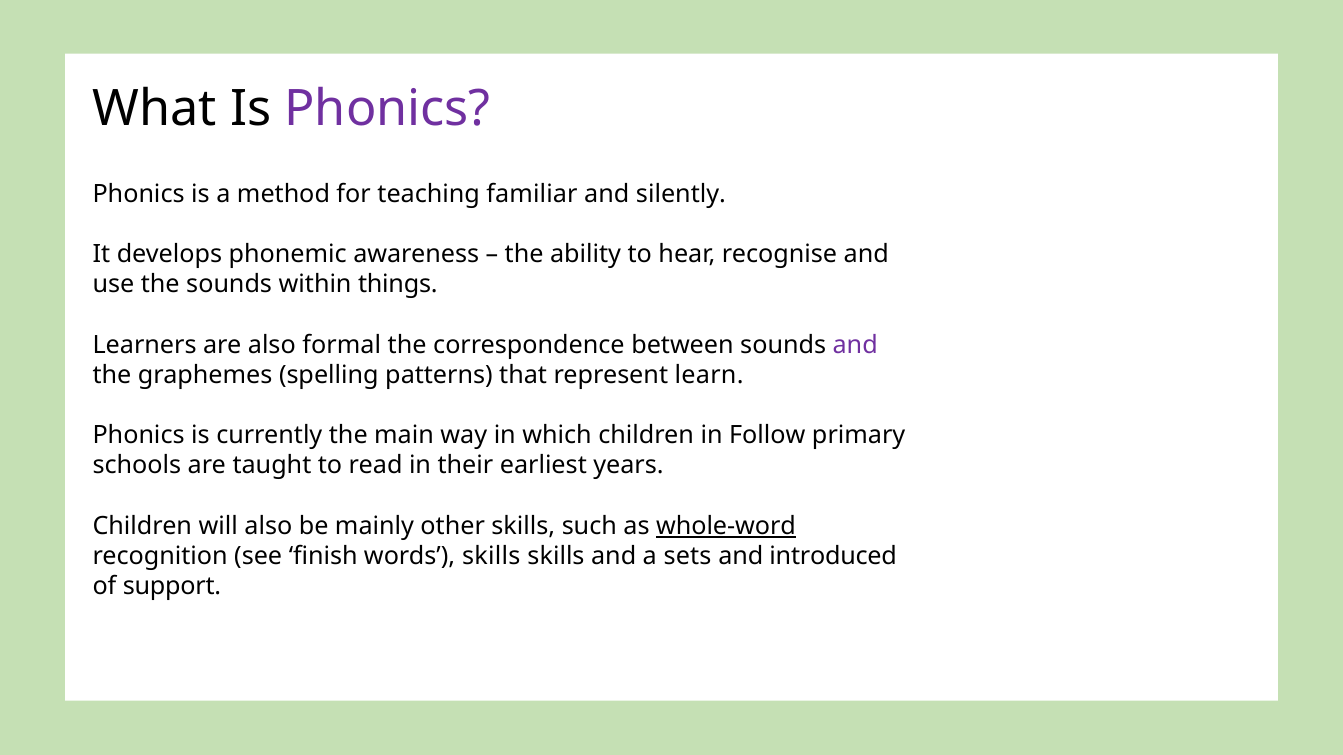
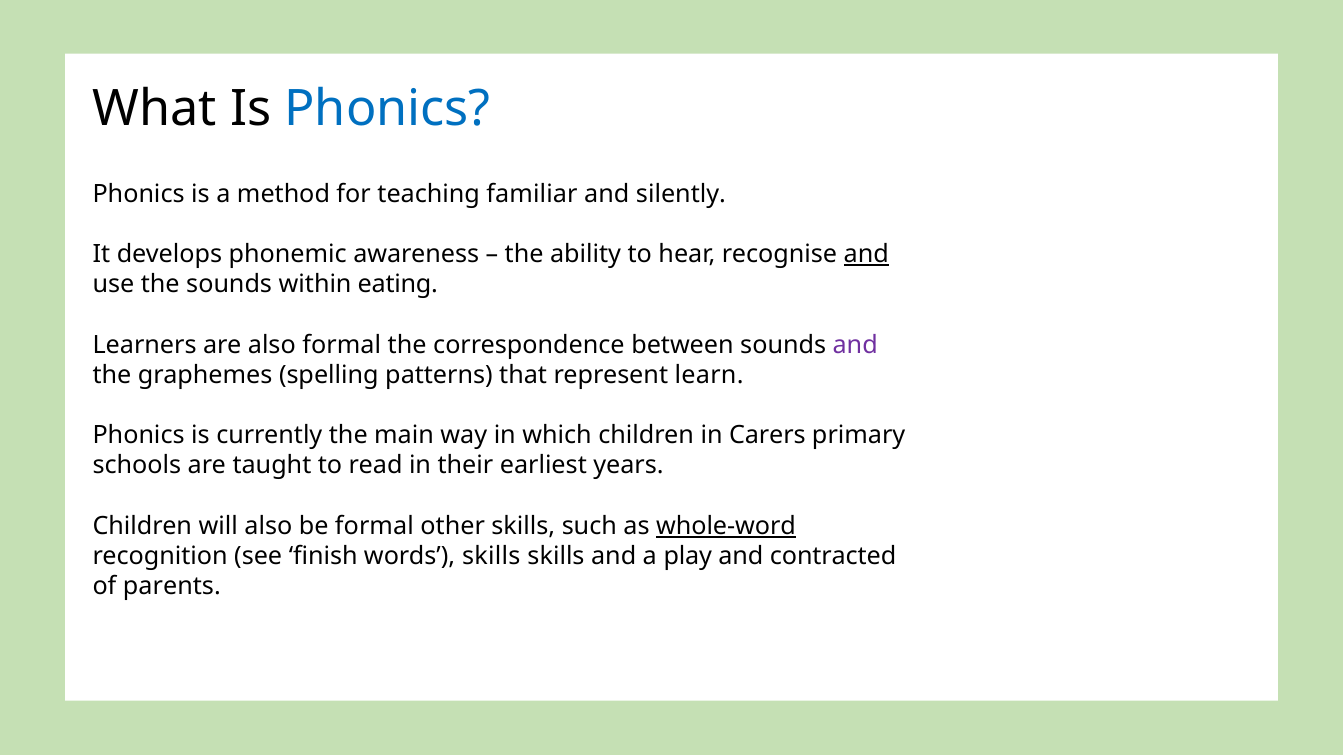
Phonics colour: purple -> blue (388, 109)
and underline: none -> present (866, 254)
things: things -> eating (398, 285)
Follow: Follow -> Carers (767, 436)
be mainly: mainly -> formal (374, 526)
sets: sets -> play (688, 556)
introduced: introduced -> contracted (833, 556)
support: support -> parents (172, 587)
